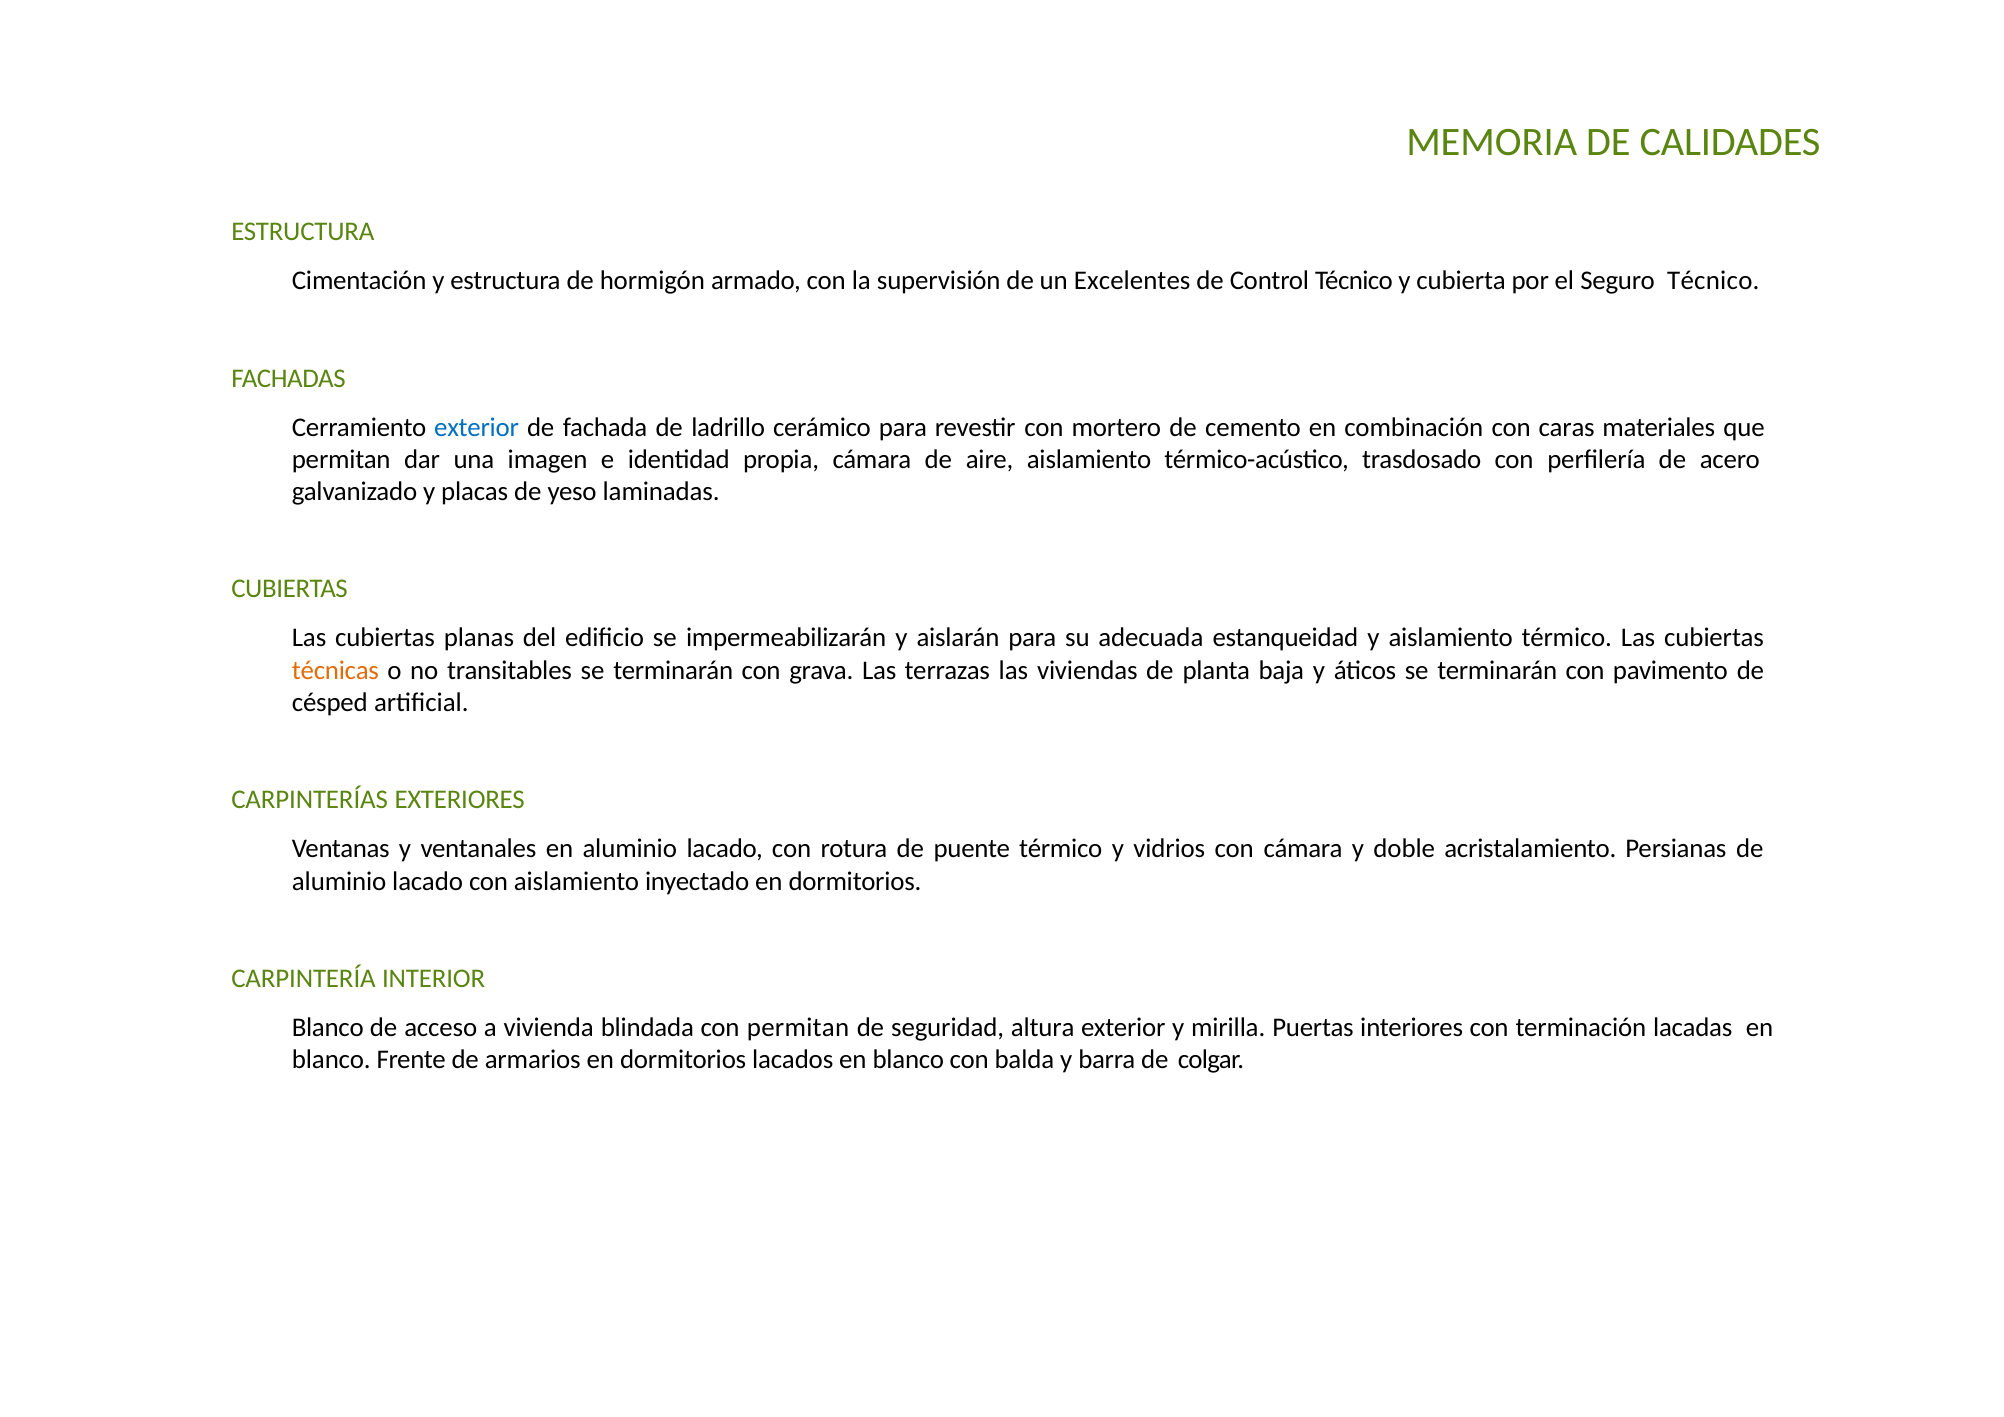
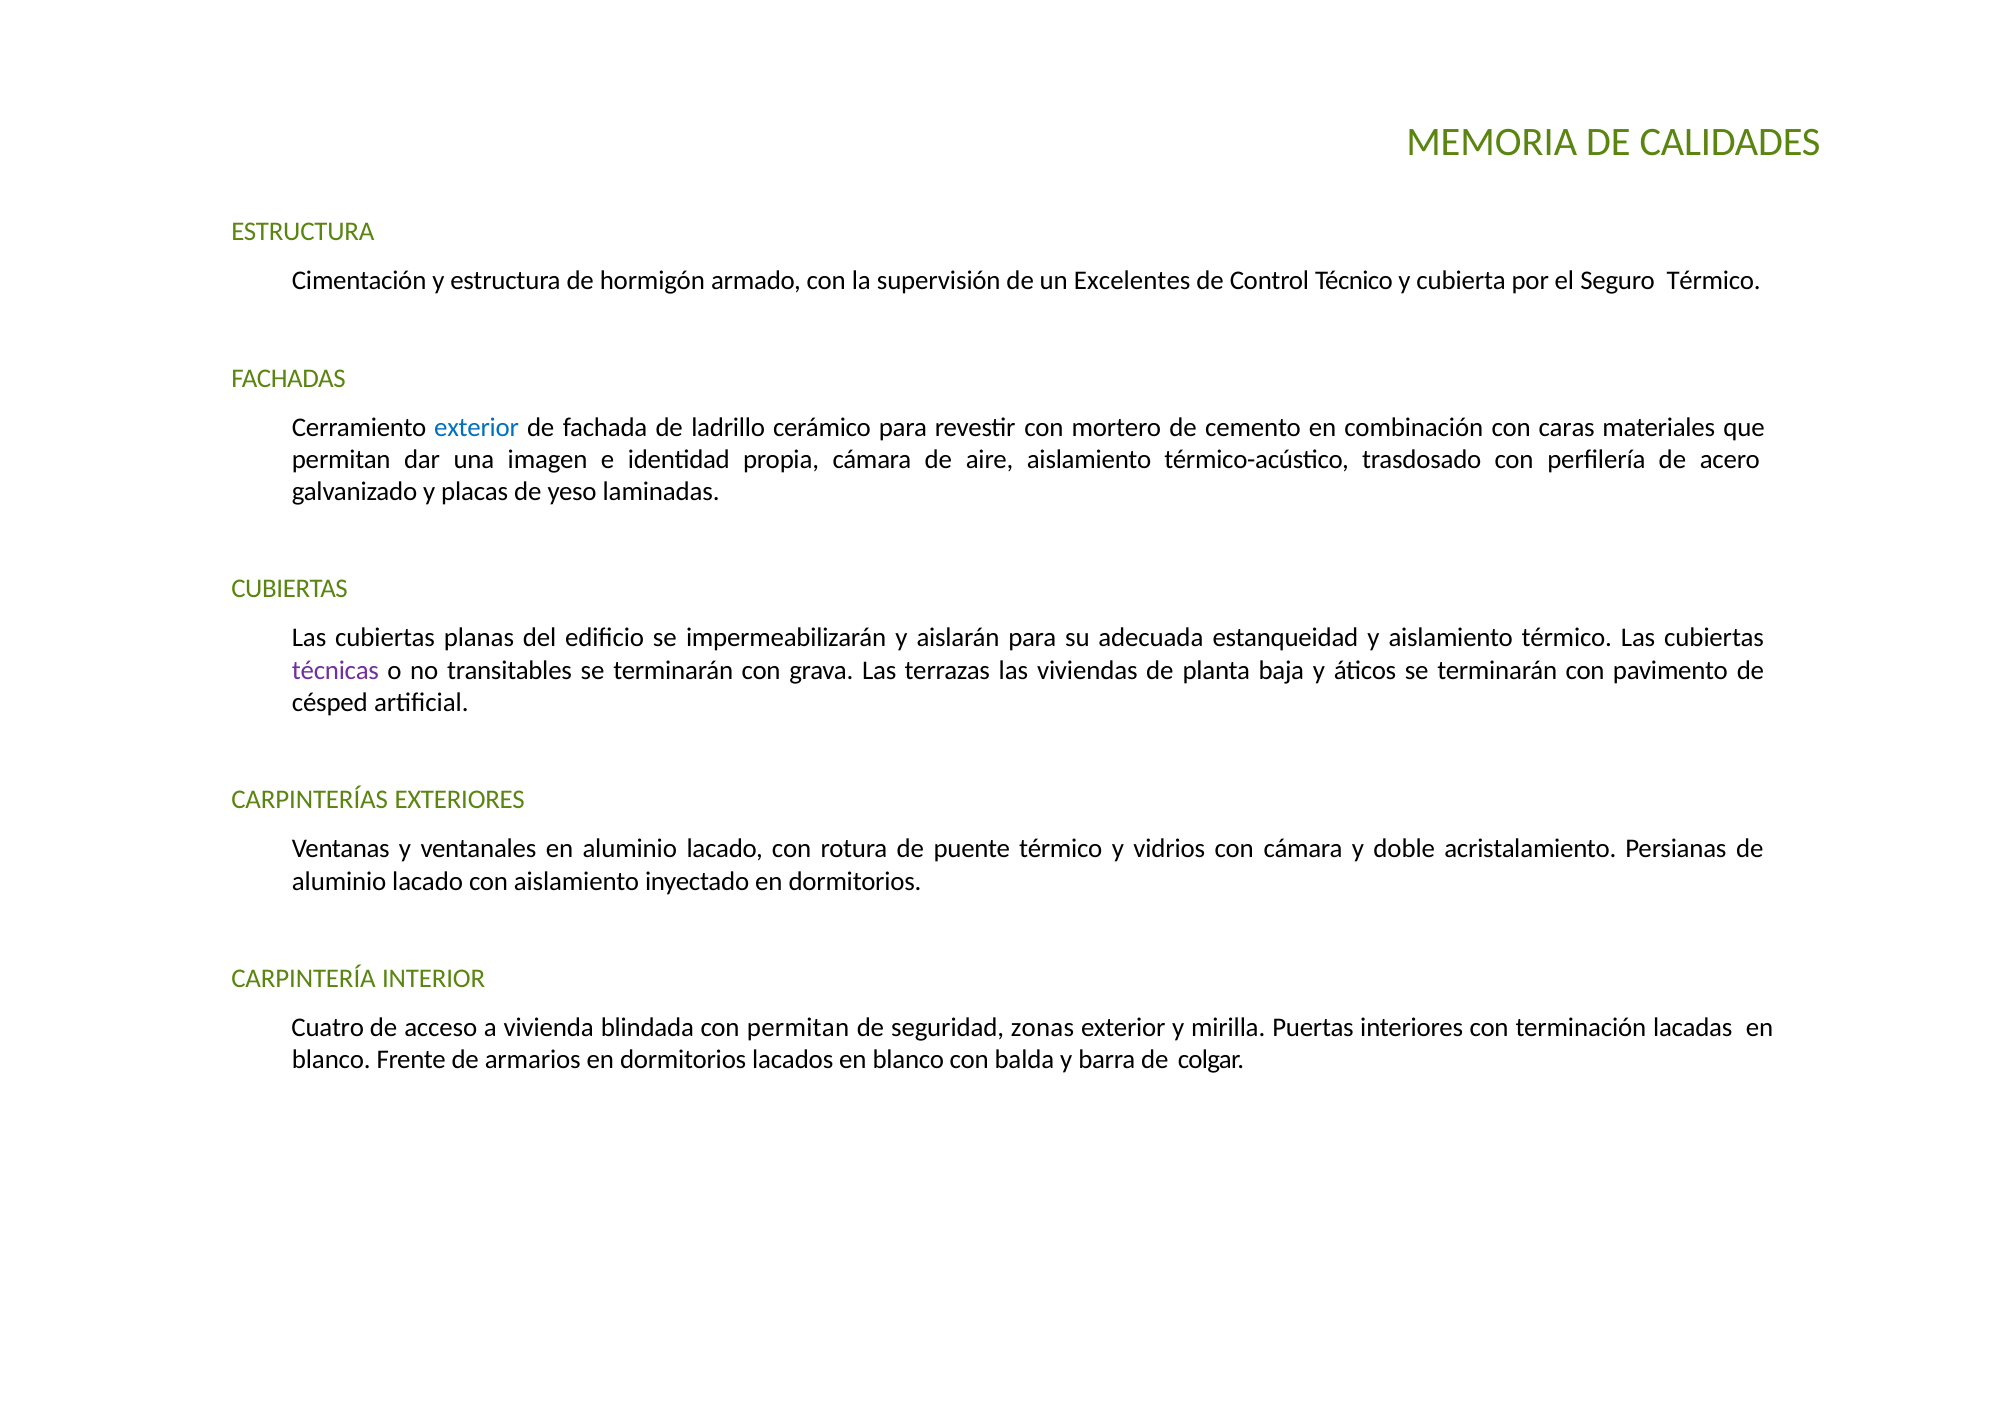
Seguro Técnico: Técnico -> Térmico (1714, 281)
técnicas colour: orange -> purple (335, 670)
Blanco: Blanco -> Cuatro (328, 1027)
altura: altura -> zonas (1042, 1027)
